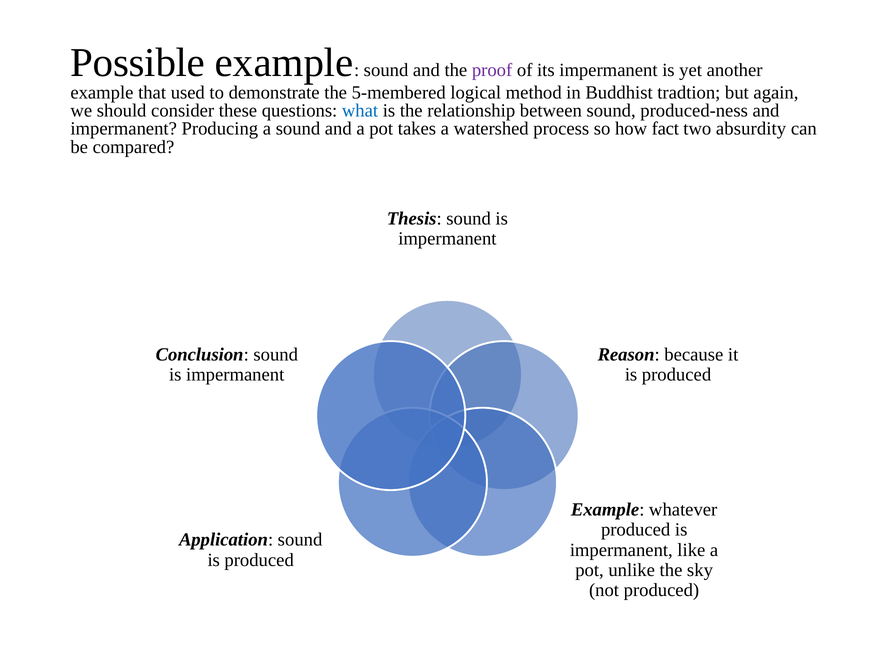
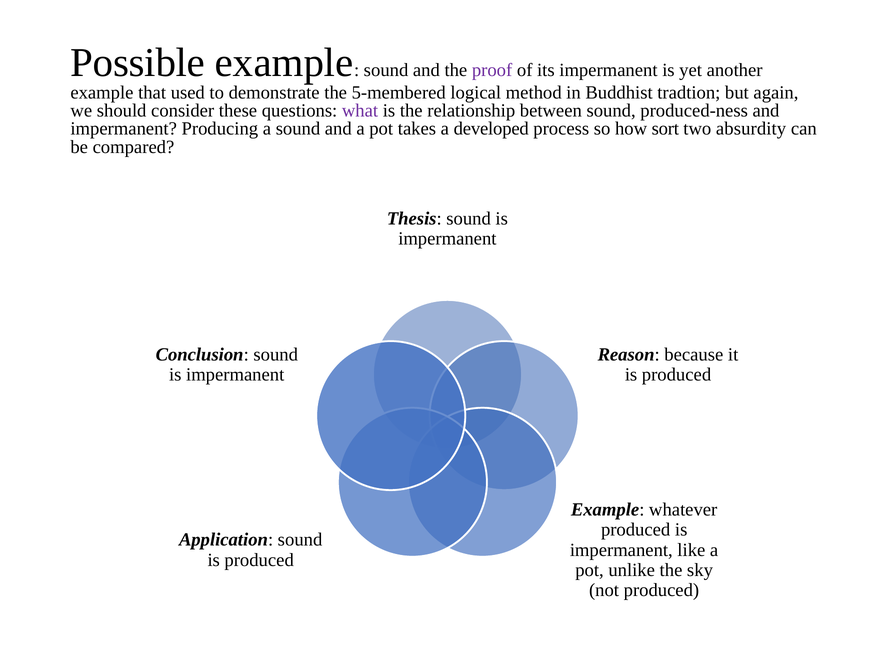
what colour: blue -> purple (360, 111)
watershed: watershed -> developed (491, 129)
fact: fact -> sort (665, 129)
